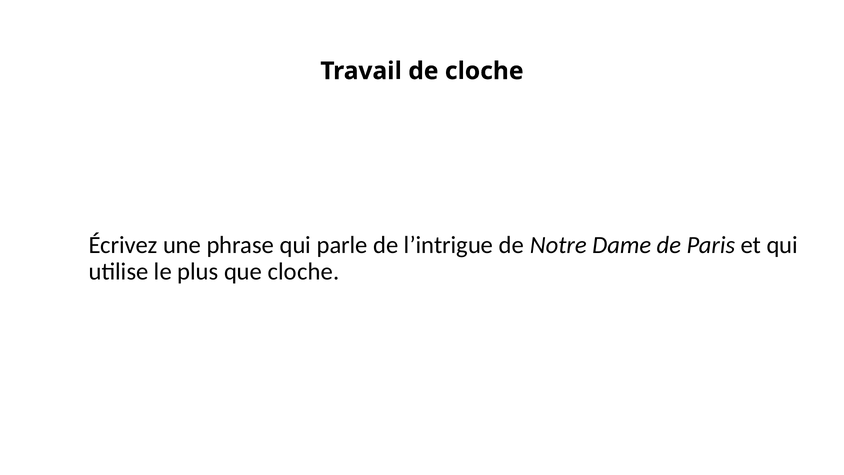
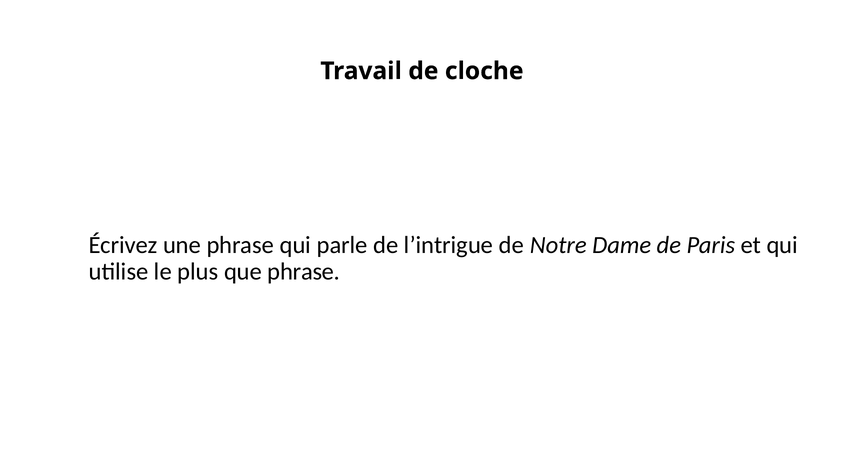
que cloche: cloche -> phrase (304, 272)
